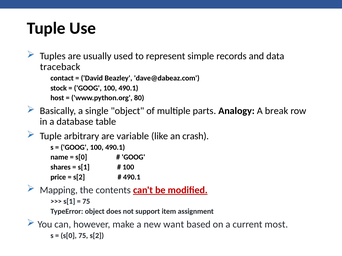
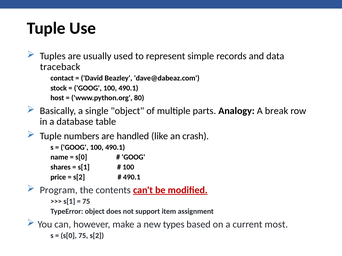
arbitrary: arbitrary -> numbers (82, 136)
variable: variable -> handled (133, 136)
Mapping: Mapping -> Program (59, 190)
want: want -> types (174, 225)
